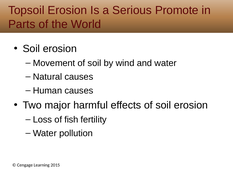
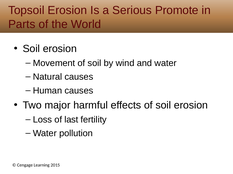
fish: fish -> last (71, 120)
